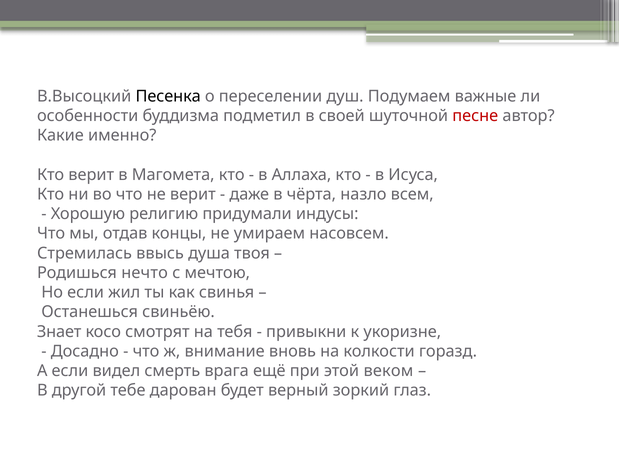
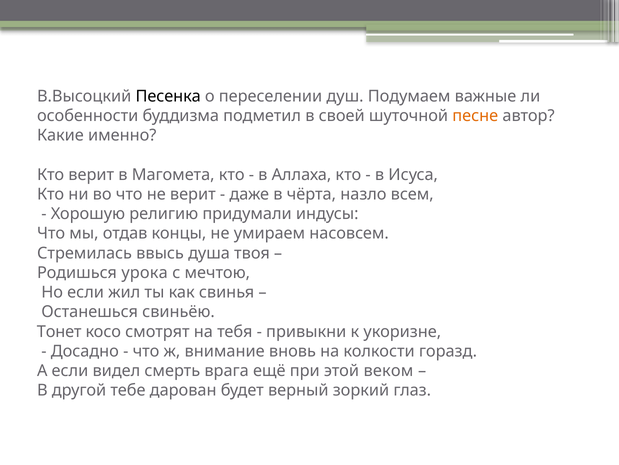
песне colour: red -> orange (475, 116)
нечто: нечто -> урока (145, 272)
Знает: Знает -> Тонет (59, 331)
